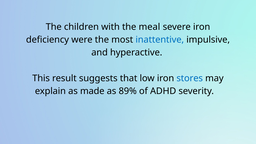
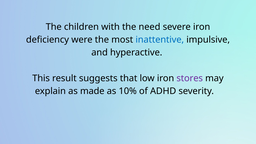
meal: meal -> need (149, 27)
stores colour: blue -> purple (190, 78)
89%: 89% -> 10% (128, 91)
